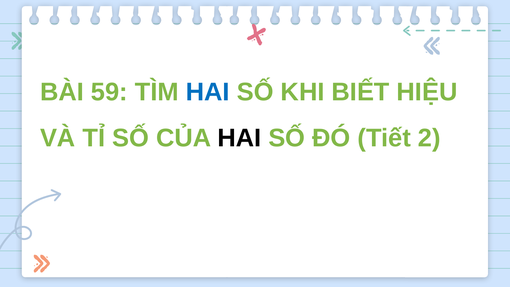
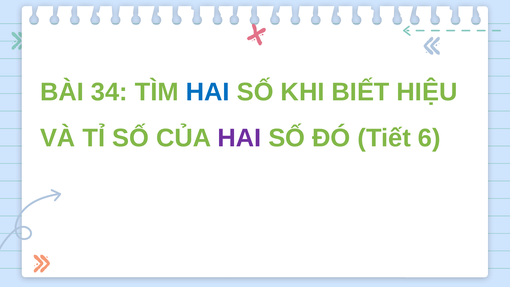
59: 59 -> 34 (109, 92)
HAI colour: black -> purple (239, 138)
2: 2 -> 6 (429, 138)
